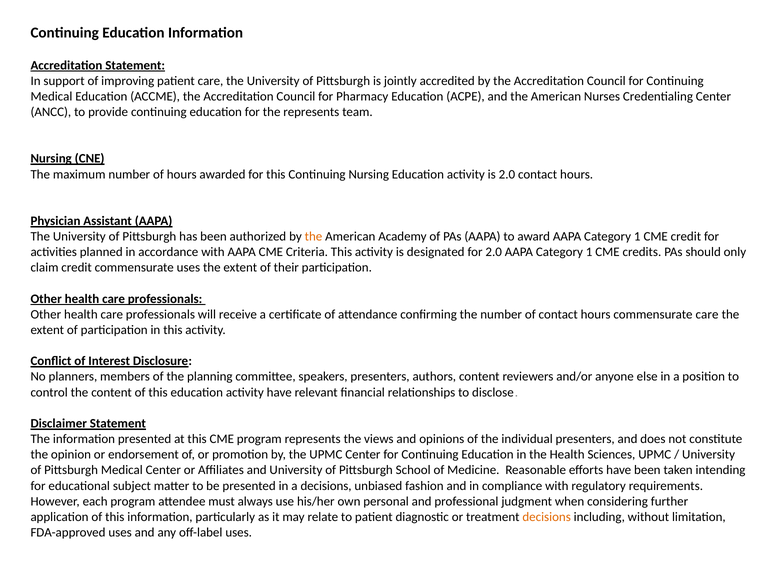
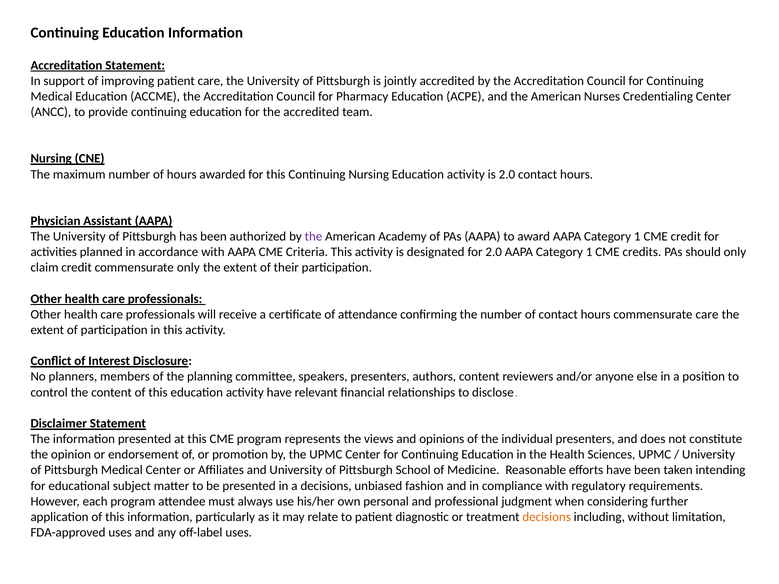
the represents: represents -> accredited (311, 112)
the colour: orange -> purple (314, 237)
commensurate uses: uses -> only (188, 268)
